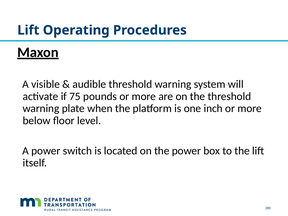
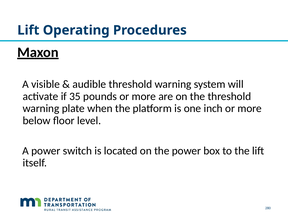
75: 75 -> 35 (75, 96)
